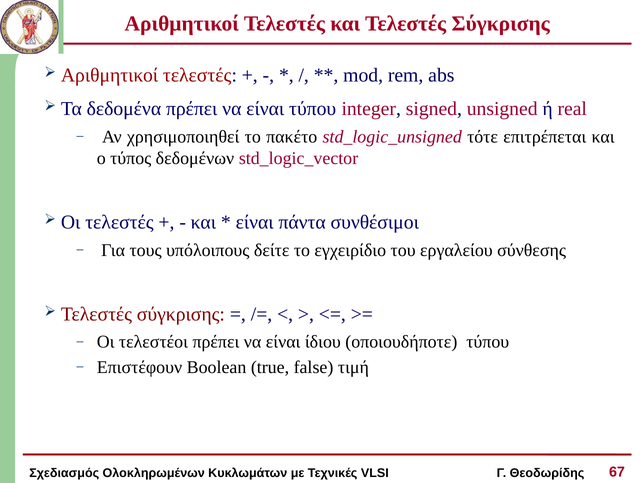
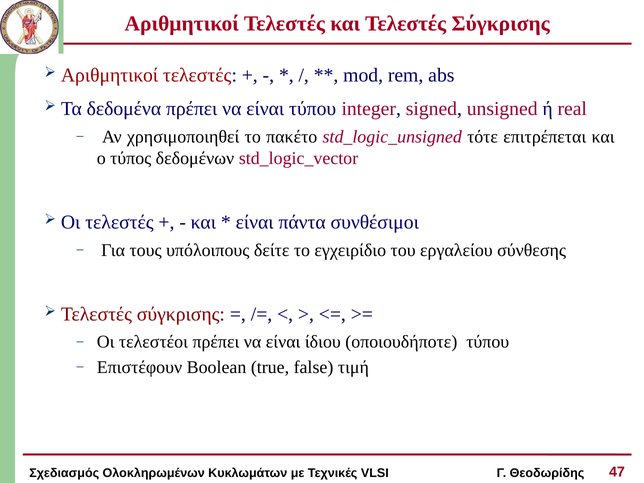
67: 67 -> 47 (617, 472)
